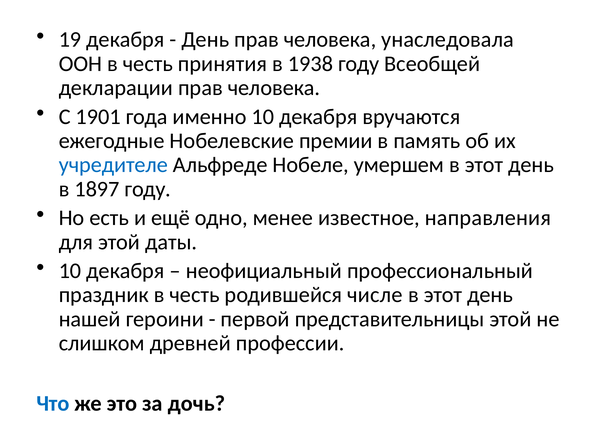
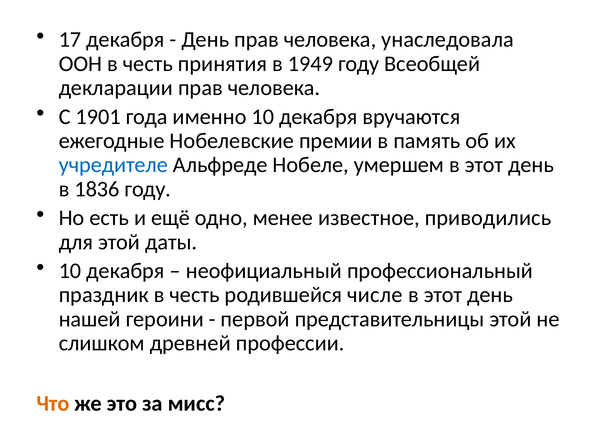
19: 19 -> 17 (70, 40)
1938: 1938 -> 1949 (310, 64)
1897: 1897 -> 1836 (97, 189)
направления: направления -> приводились (488, 218)
Что colour: blue -> orange (53, 404)
дочь: дочь -> мисс (196, 404)
